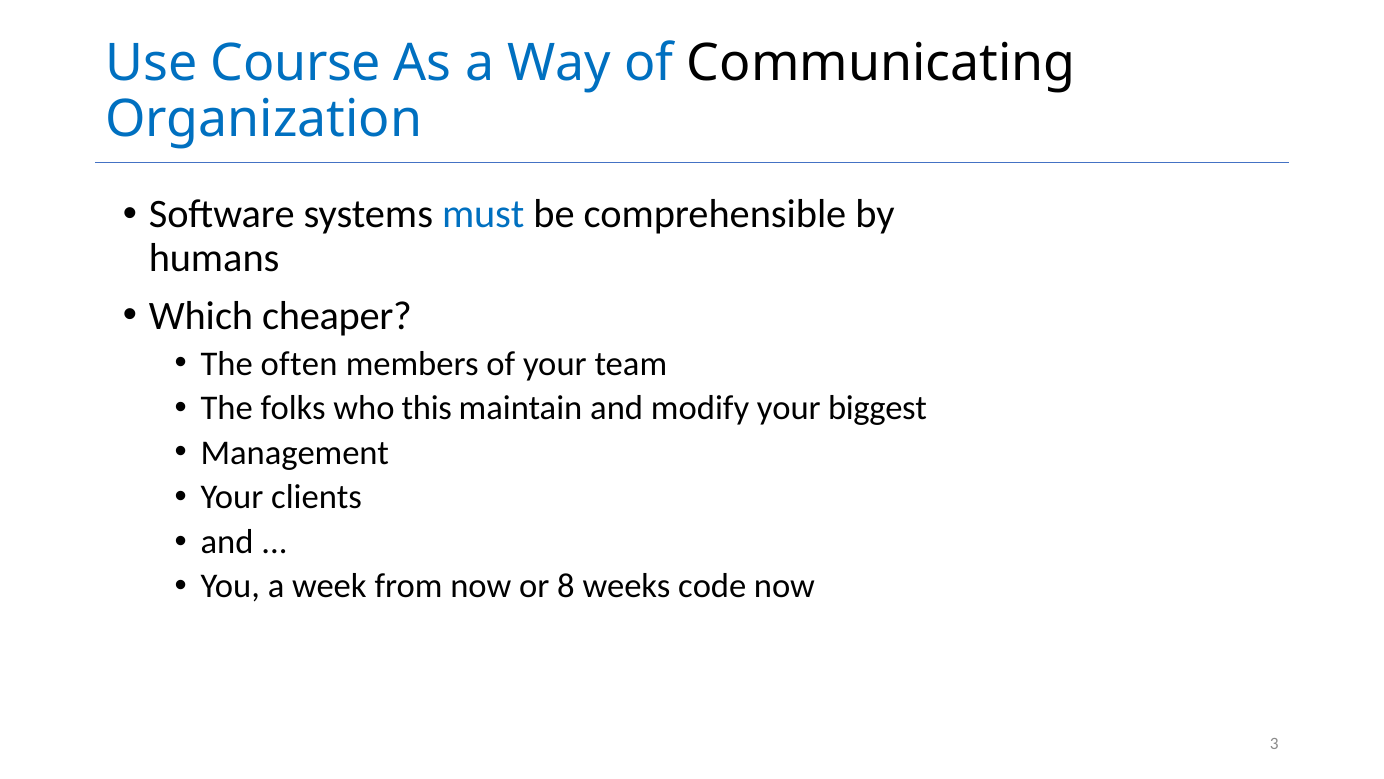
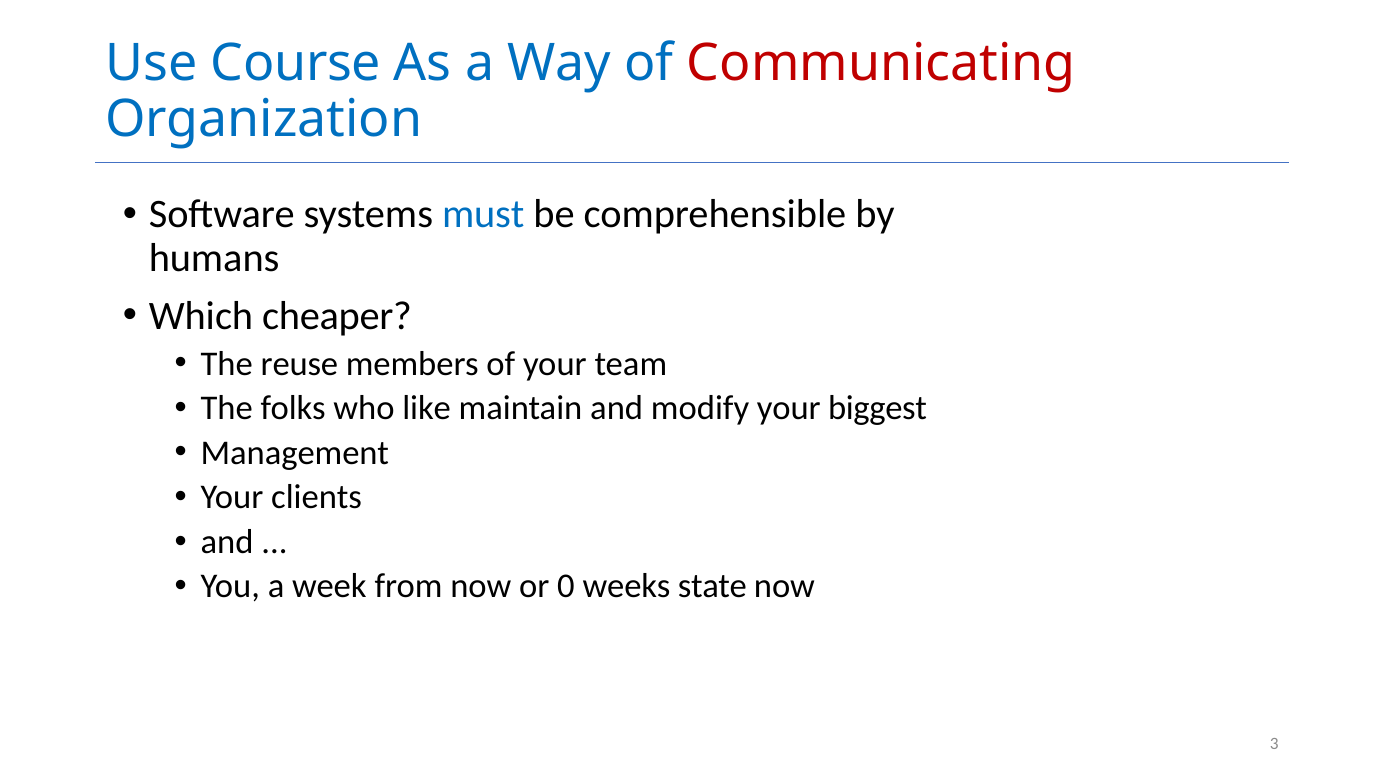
Communicating colour: black -> red (881, 63)
often: often -> reuse (299, 363)
this: this -> like (427, 408)
8: 8 -> 0 (566, 586)
code: code -> state (712, 586)
